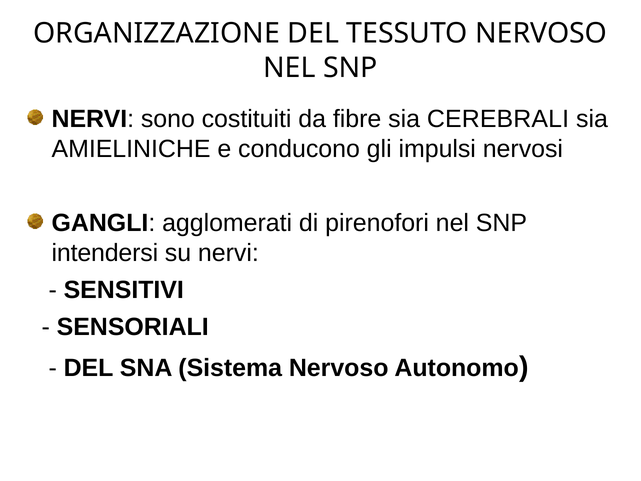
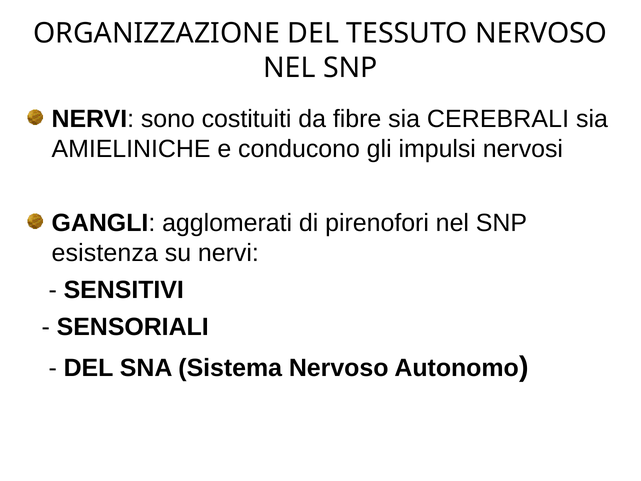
intendersi: intendersi -> esistenza (105, 253)
